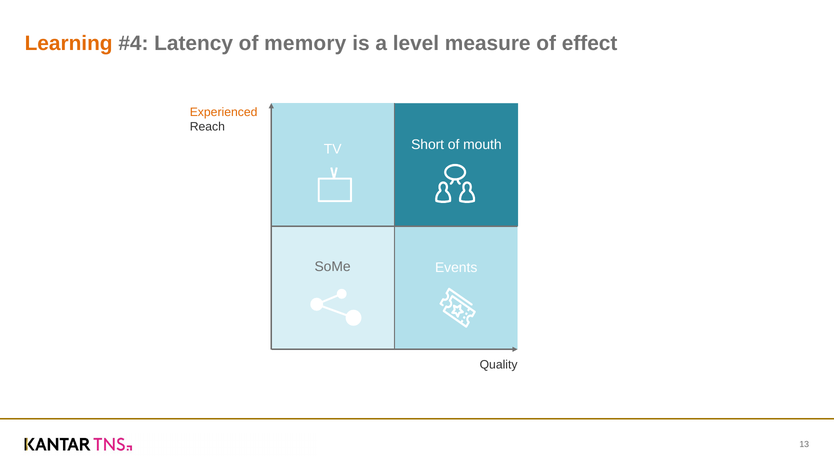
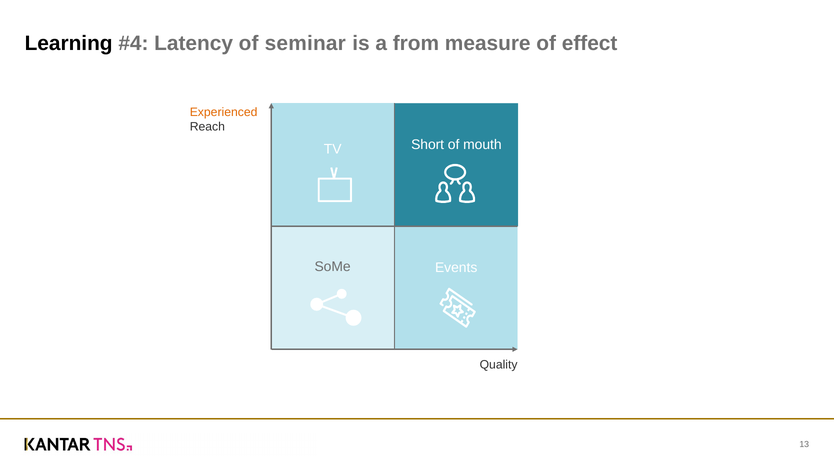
Learning colour: orange -> black (69, 43)
memory: memory -> seminar (305, 43)
level: level -> from (416, 43)
